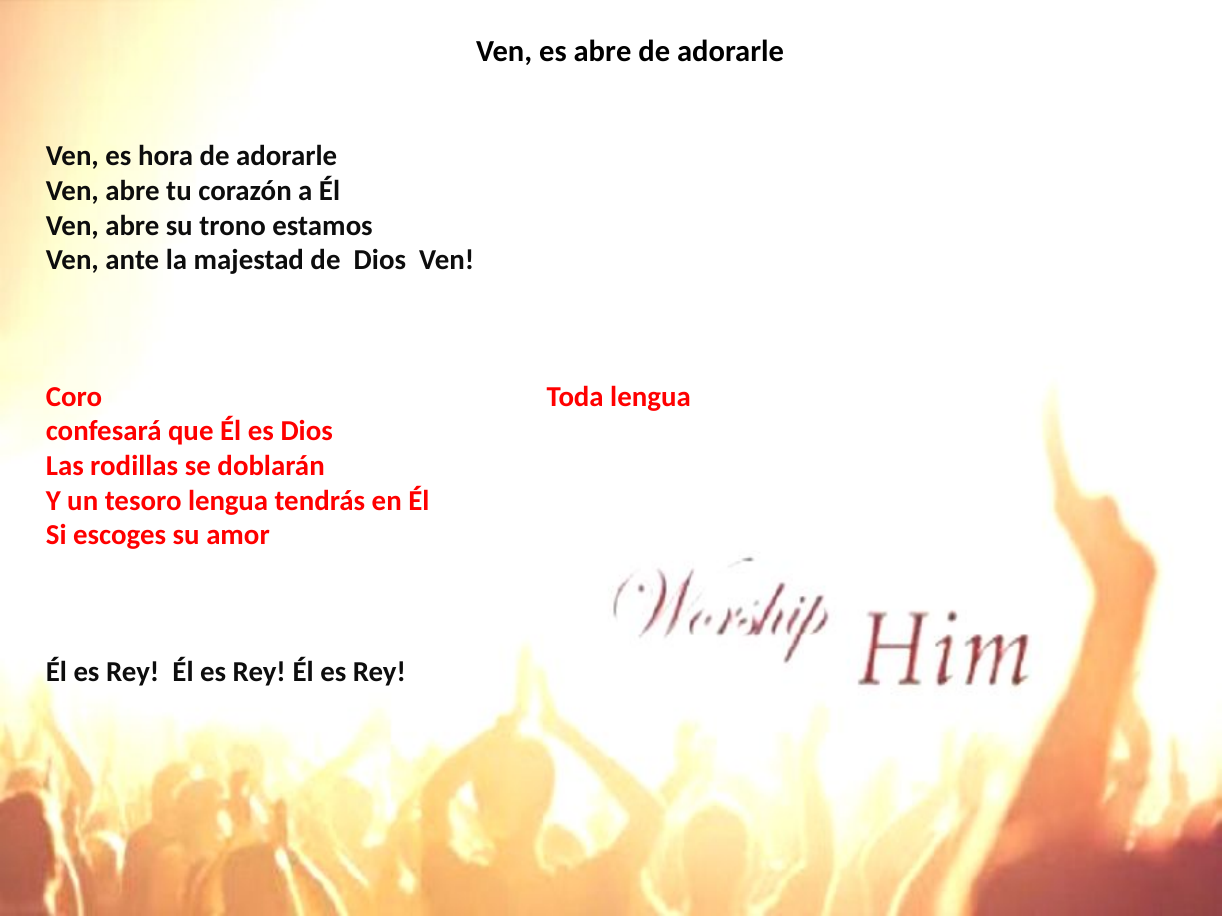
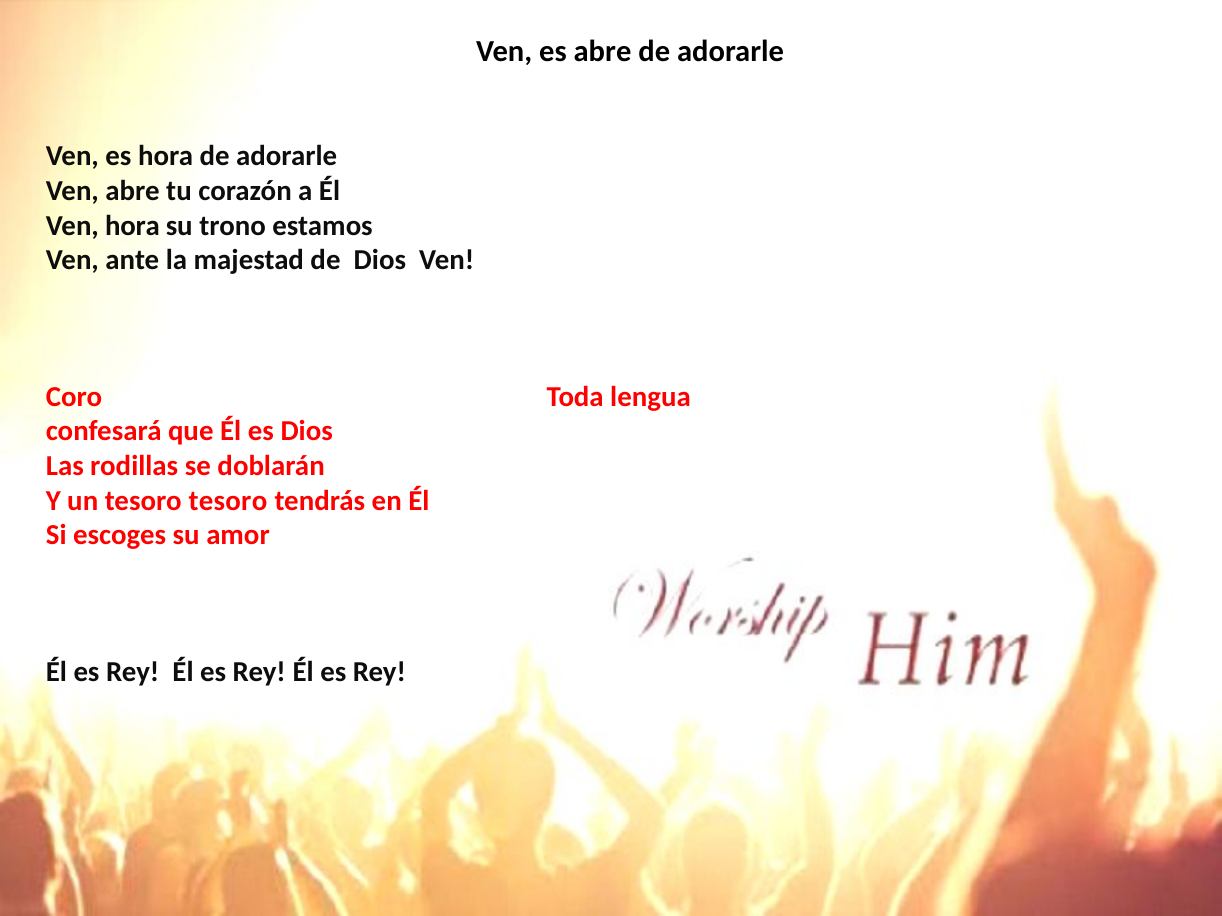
abre: abre -> hora (132, 226)
tesoro lengua: lengua -> tesoro (228, 501)
